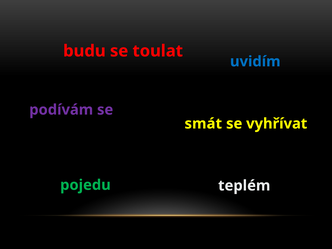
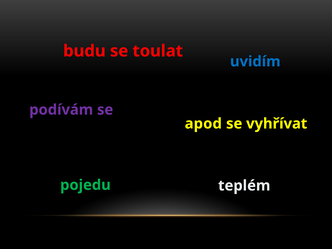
smát: smát -> apod (203, 124)
